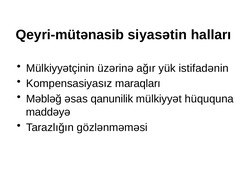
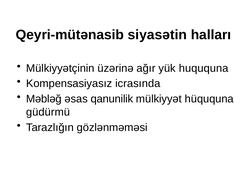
istifadənin: istifadənin -> huququna (204, 68)
maraqları: maraqları -> icrasında (138, 84)
maddəyə: maddəyə -> güdürmü (48, 112)
